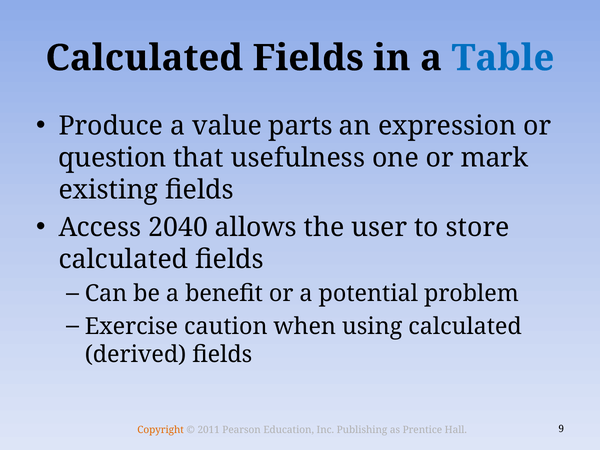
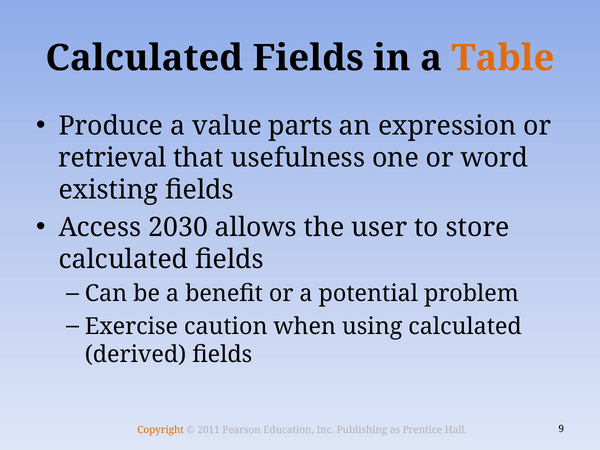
Table colour: blue -> orange (503, 58)
question: question -> retrieval (112, 158)
mark: mark -> word (494, 158)
2040: 2040 -> 2030 (178, 227)
